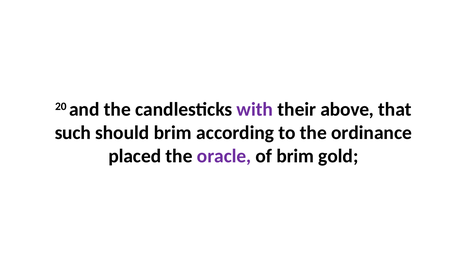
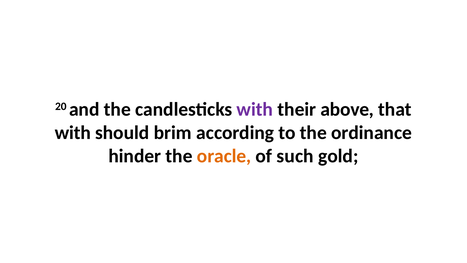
such: such -> with (73, 133)
placed: placed -> hinder (135, 156)
oracle colour: purple -> orange (224, 156)
of brim: brim -> such (295, 156)
